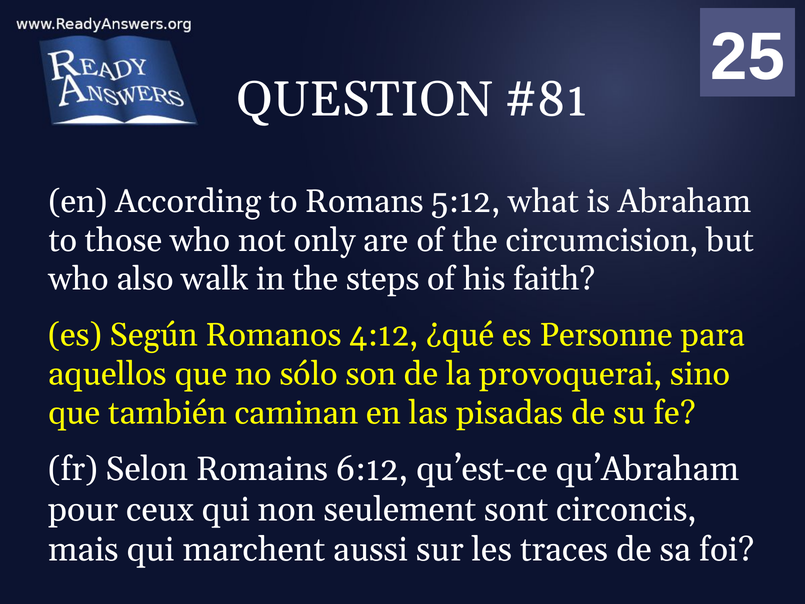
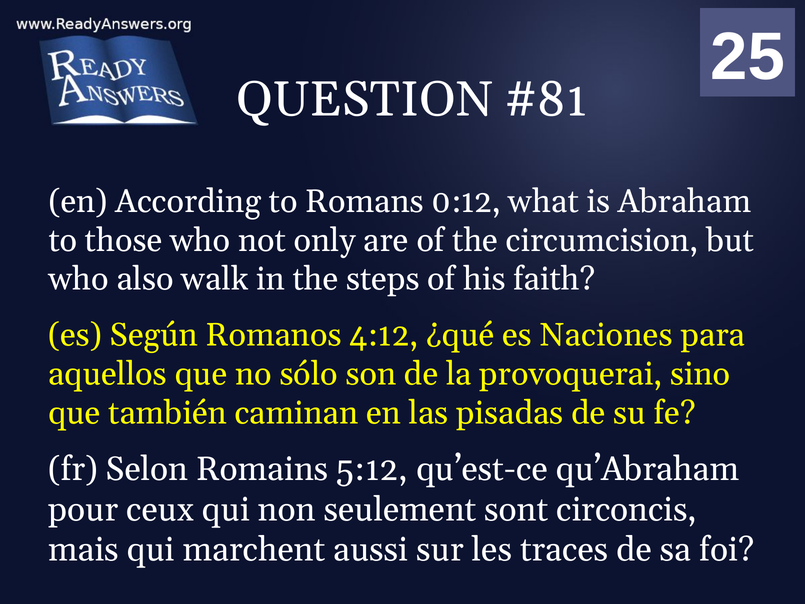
5:12: 5:12 -> 0:12 (466, 201)
Personne: Personne -> Naciones (606, 335)
6:12: 6:12 -> 5:12 (372, 469)
